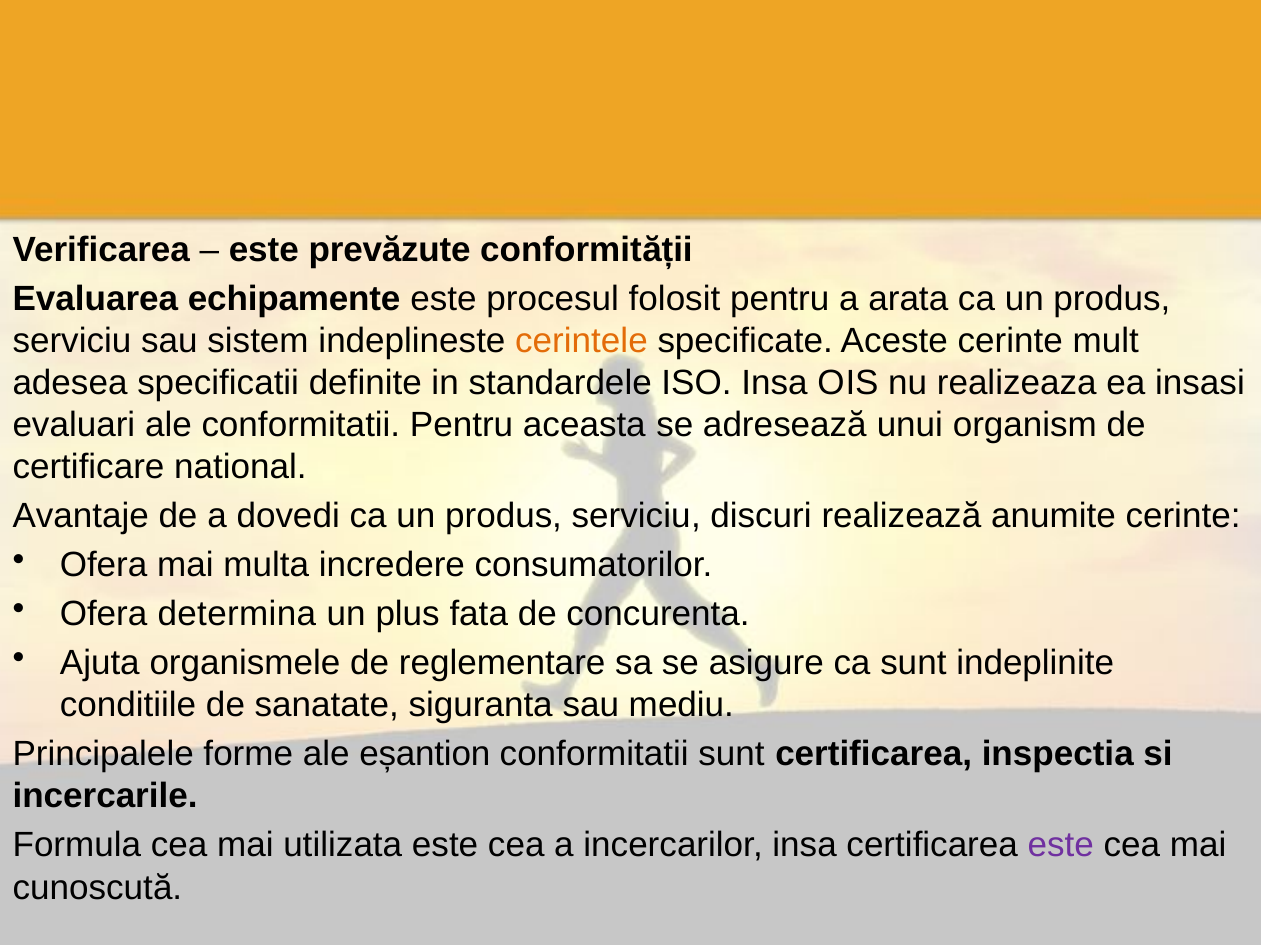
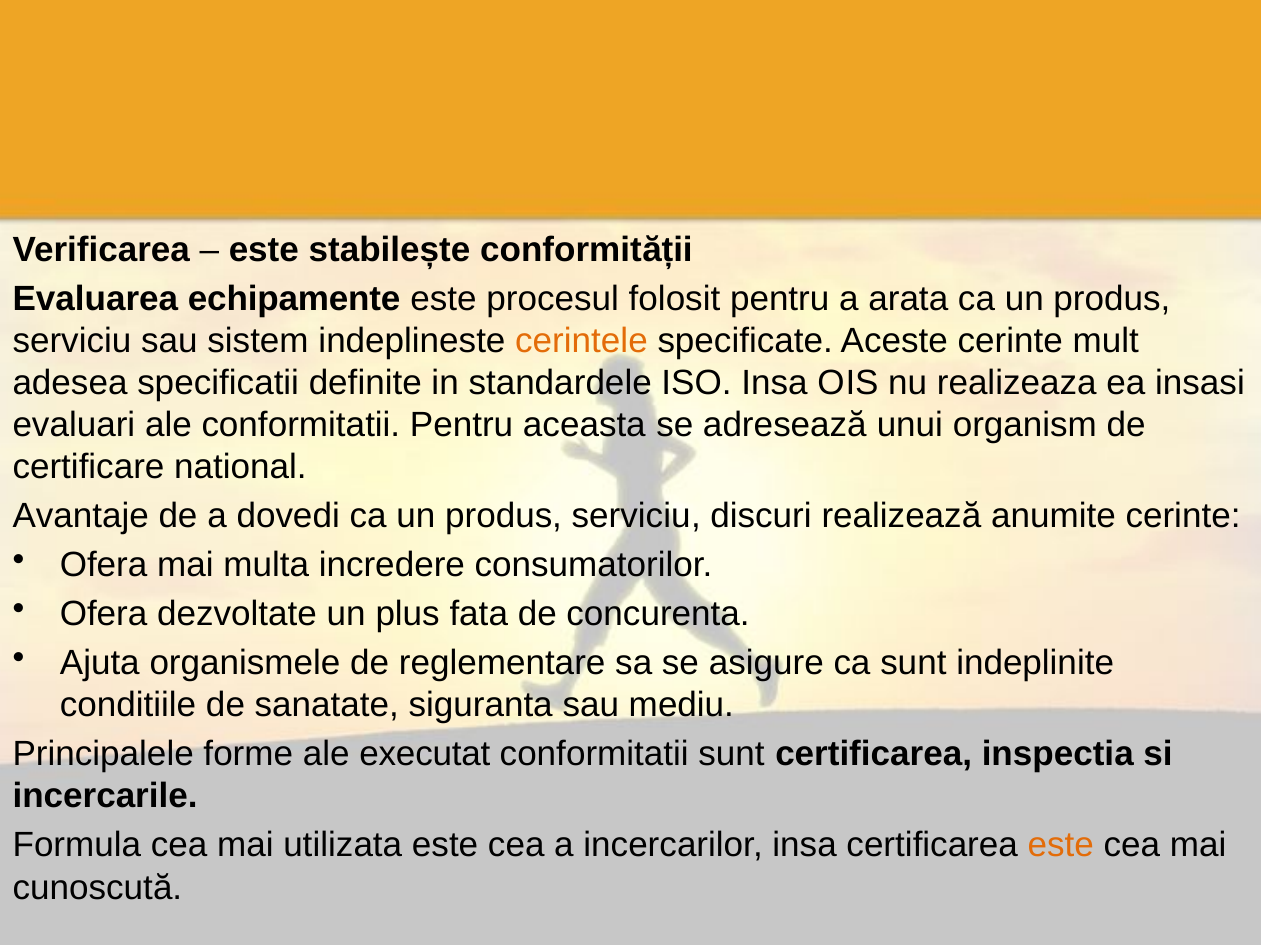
prevăzute: prevăzute -> stabilește (390, 250)
determina: determina -> dezvoltate (237, 615)
eșantion: eșantion -> executat (425, 755)
este colour: purple -> orange (1061, 846)
